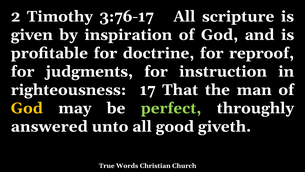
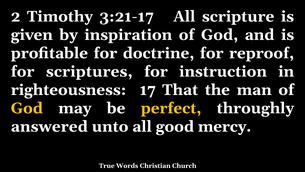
3:76-17: 3:76-17 -> 3:21-17 (127, 16)
judgments: judgments -> scriptures (89, 71)
perfect colour: light green -> yellow (171, 108)
giveth: giveth -> mercy (225, 126)
